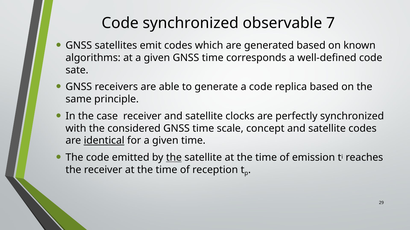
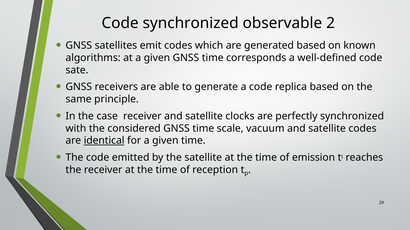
7: 7 -> 2 (331, 23)
concept: concept -> vacuum (265, 129)
the underline: present -> none (174, 158)
